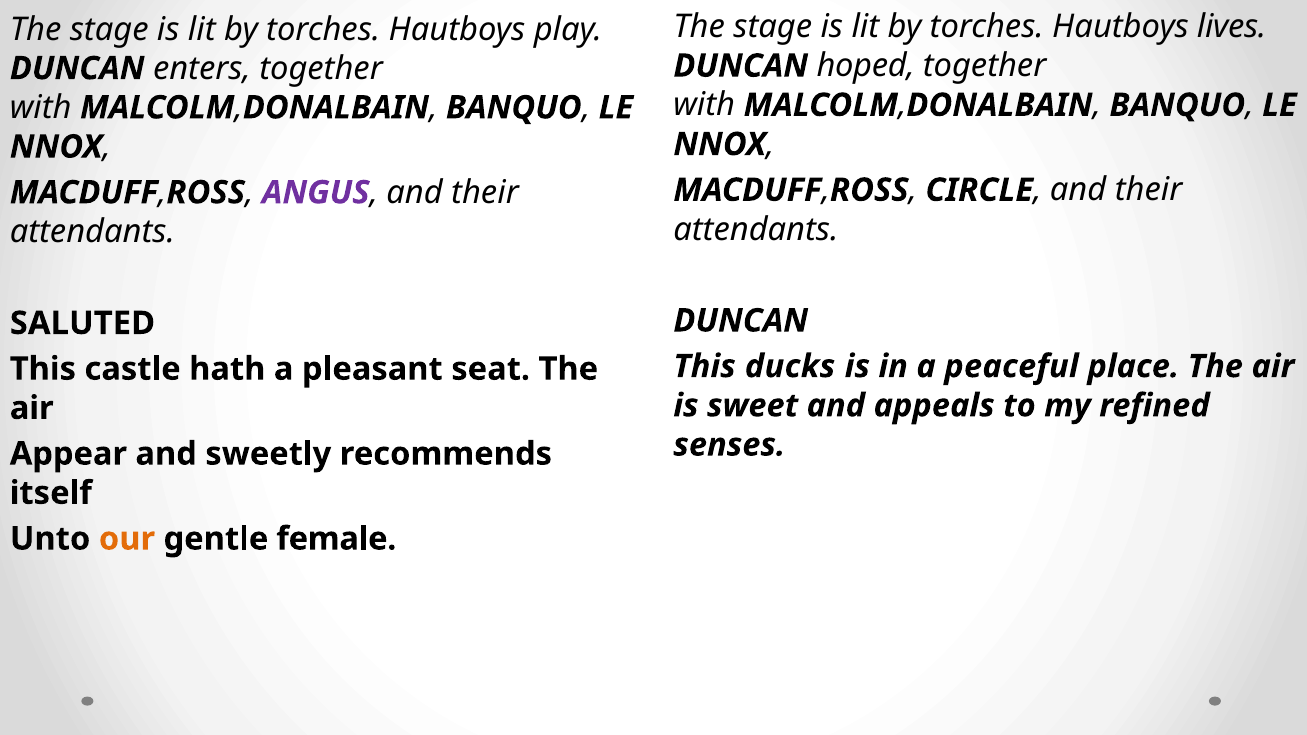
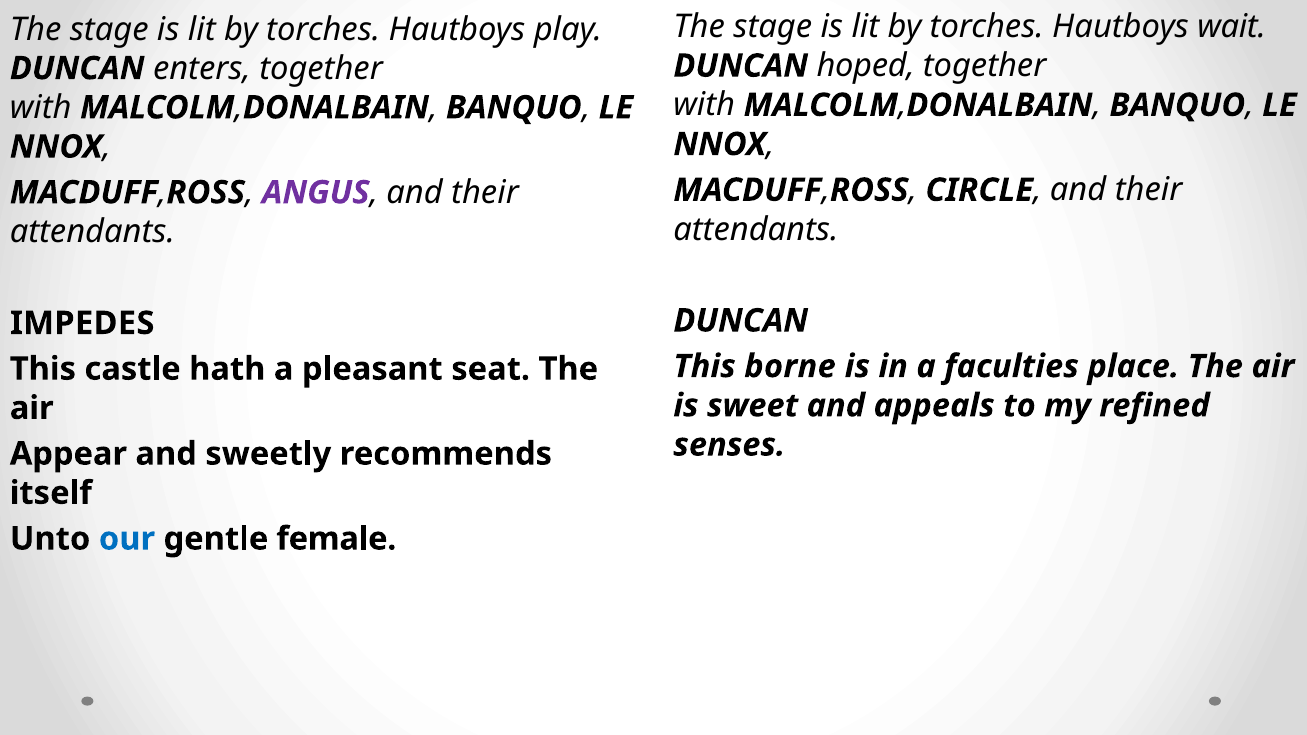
lives: lives -> wait (1232, 27)
SALUTED: SALUTED -> IMPEDES (82, 323)
ducks: ducks -> borne (790, 367)
peaceful: peaceful -> faculties (1012, 367)
our colour: orange -> blue (127, 539)
